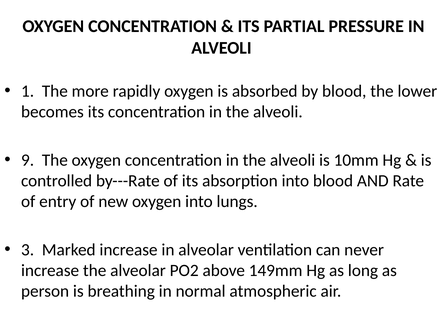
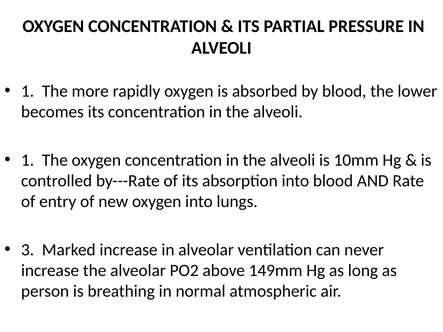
9: 9 -> 1 (28, 160)
